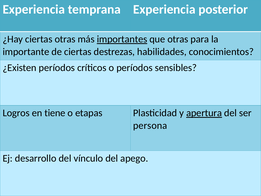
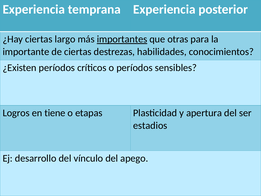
ciertas otras: otras -> largo (65, 39)
apertura underline: present -> none (204, 113)
persona: persona -> estadios (150, 125)
